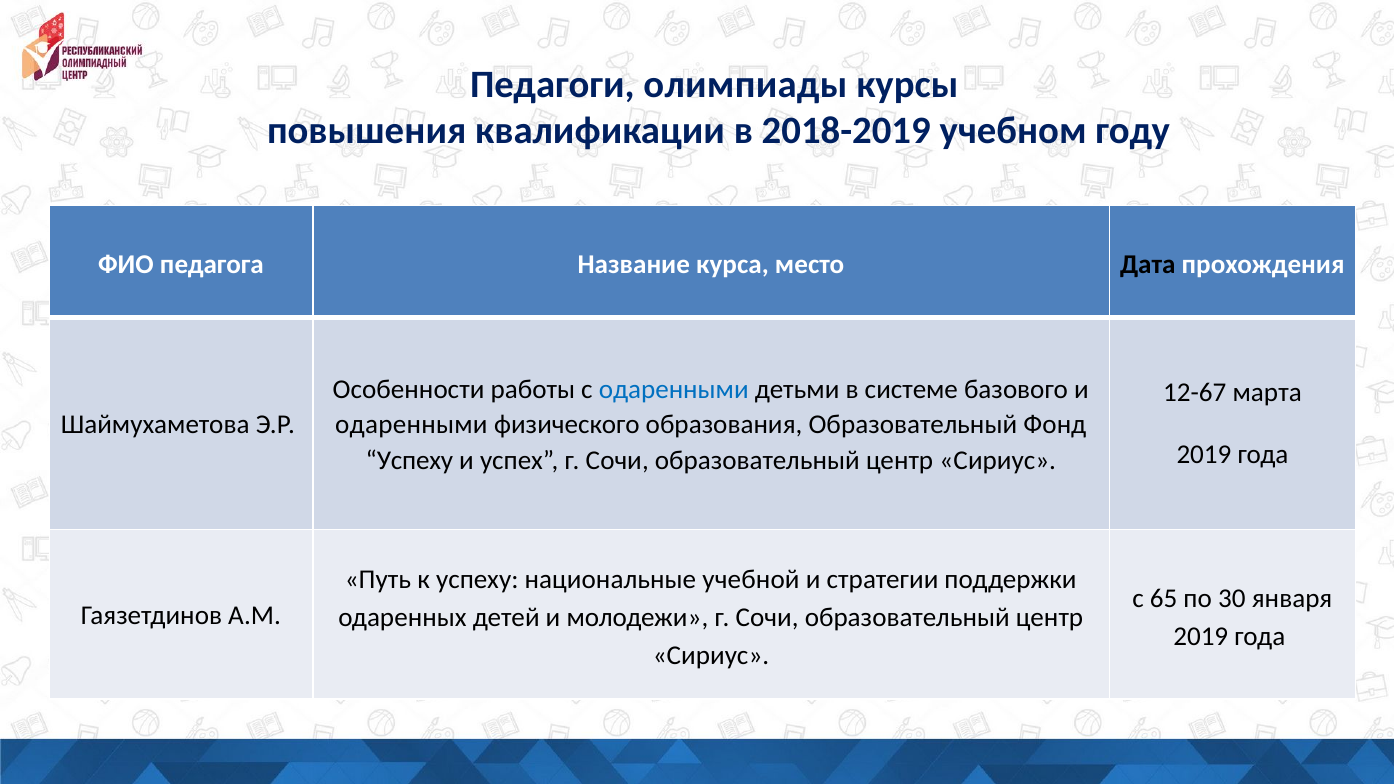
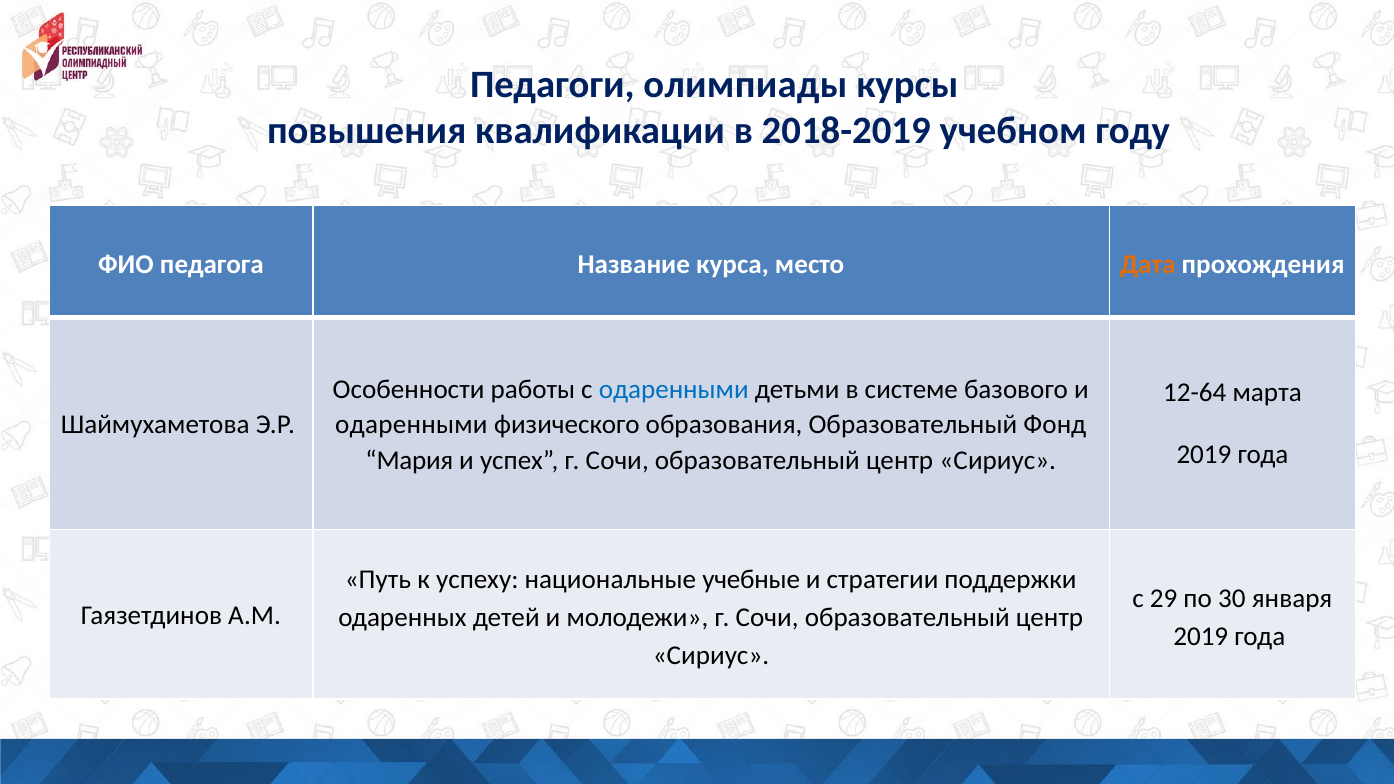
Дата colour: black -> orange (1148, 264)
12-67: 12-67 -> 12-64 (1195, 393)
Успеху: Успеху -> Мария (409, 460)
учебной: учебной -> учебные (751, 579)
65: 65 -> 29 (1164, 598)
